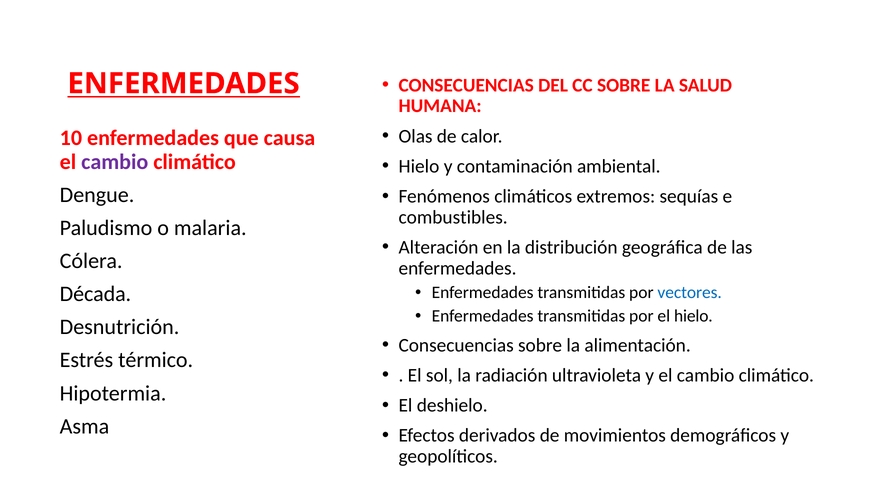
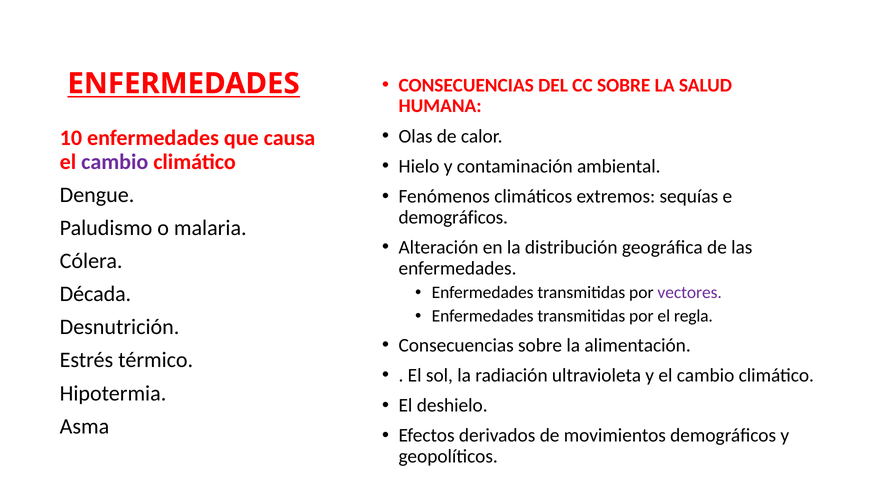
combustibles: combustibles -> demográficos (453, 217)
vectores colour: blue -> purple (690, 292)
el hielo: hielo -> regla (693, 316)
